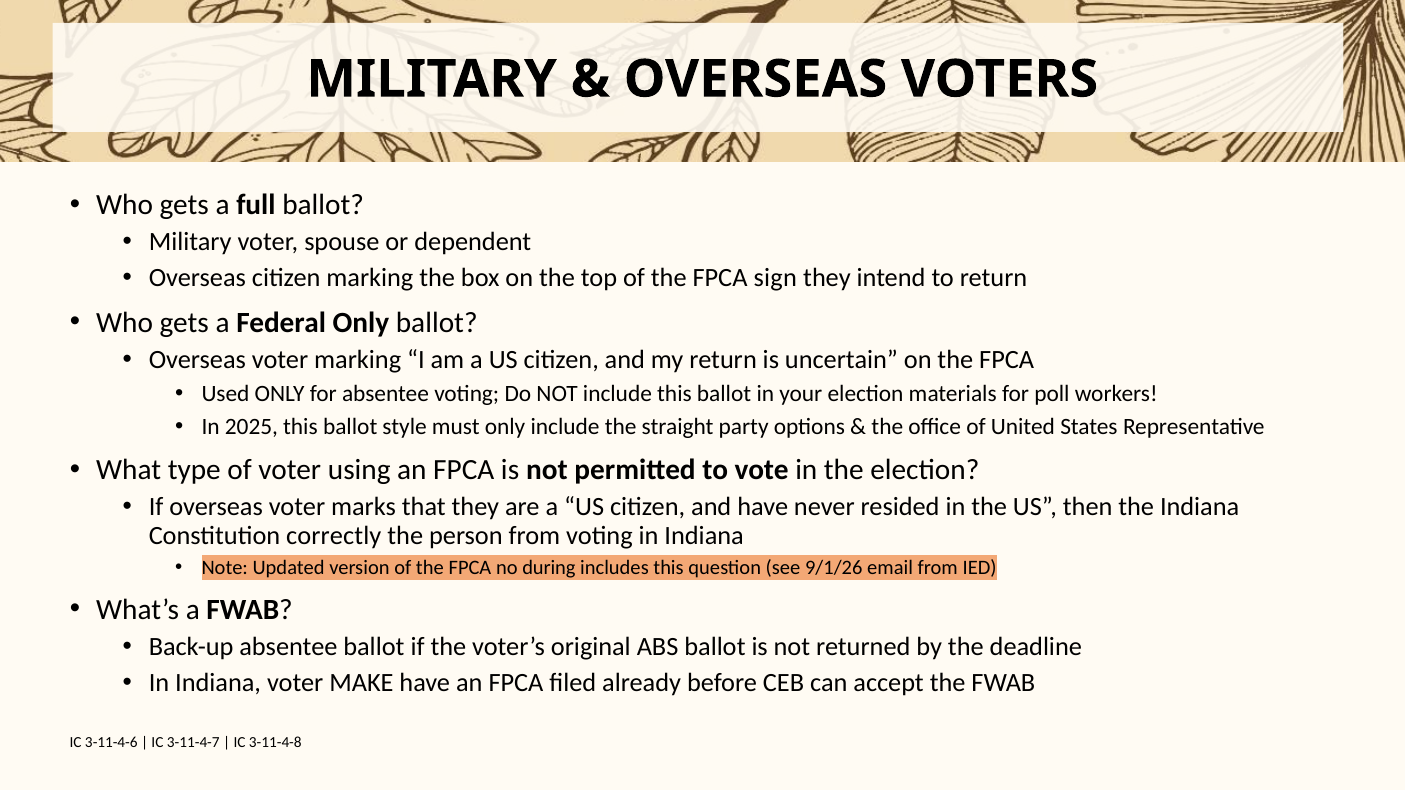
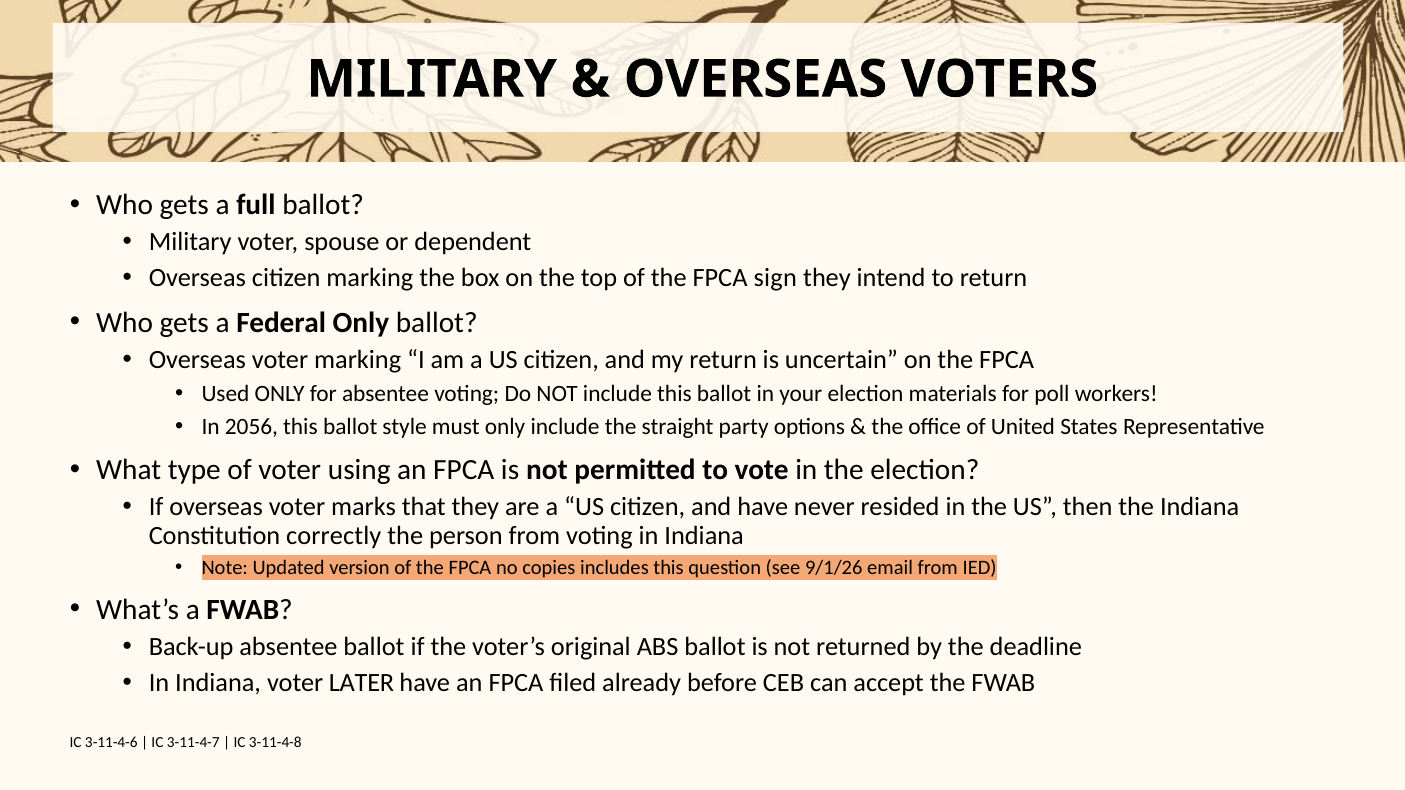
2025: 2025 -> 2056 (251, 427)
during: during -> copies (549, 568)
MAKE: MAKE -> LATER (362, 683)
